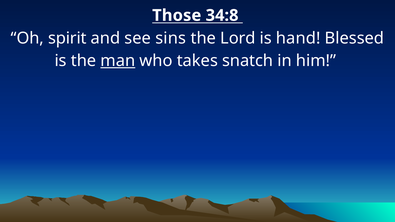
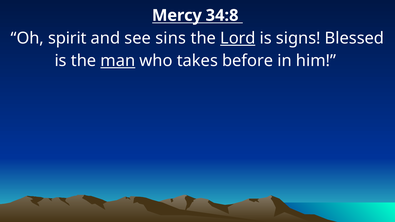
Those: Those -> Mercy (177, 15)
Lord underline: none -> present (238, 38)
hand: hand -> signs (298, 38)
snatch: snatch -> before (248, 61)
